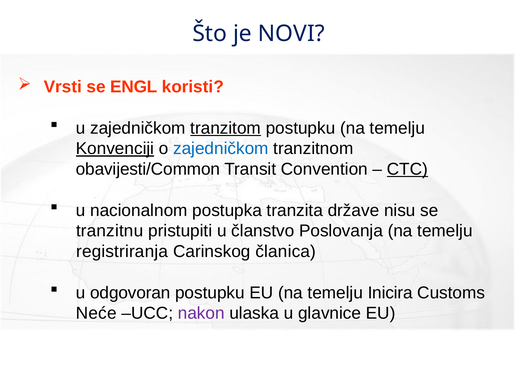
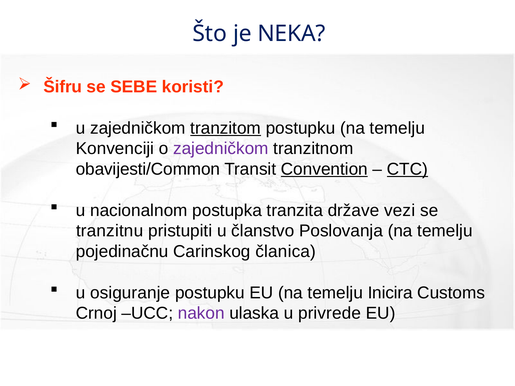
NOVI: NOVI -> NEKA (291, 34)
Vrsti: Vrsti -> Šifru (63, 87)
ENGL: ENGL -> SEBE (134, 87)
Konvenciji underline: present -> none (115, 149)
zajedničkom colour: blue -> purple (221, 149)
Convention underline: none -> present (324, 169)
nisu: nisu -> vezi (400, 211)
registriranja: registriranja -> pojedinačnu (122, 252)
odgovoran: odgovoran -> osiguranje (130, 293)
Neće: Neće -> Crnoj (96, 314)
glavnice: glavnice -> privrede (330, 314)
